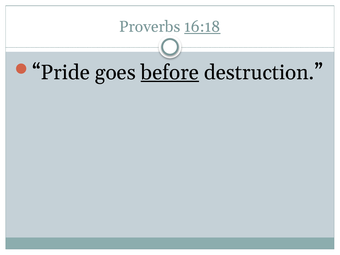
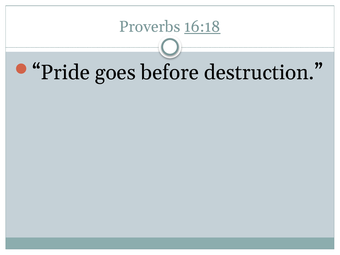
before underline: present -> none (170, 72)
